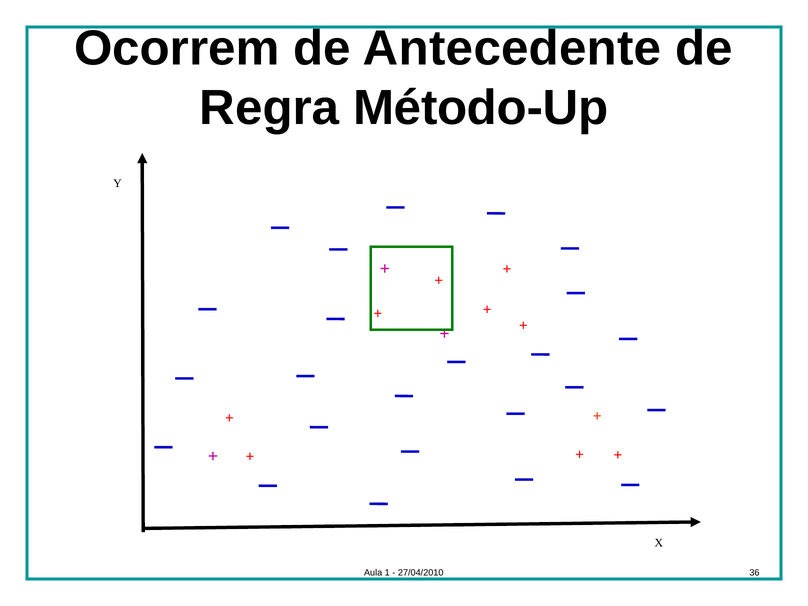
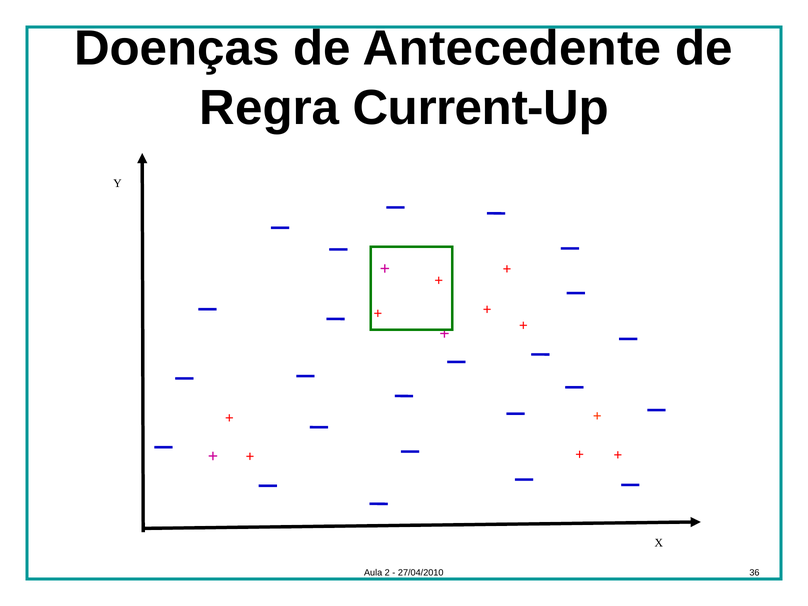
Ocorrem: Ocorrem -> Doenças (177, 49)
Método-Up: Método-Up -> Current-Up (481, 108)
1: 1 -> 2 (387, 573)
